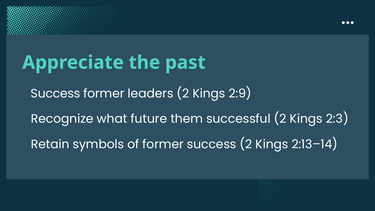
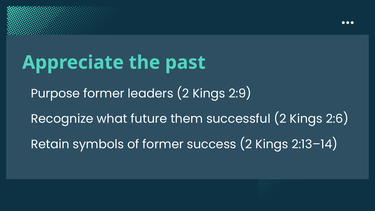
Success: Success -> Purpose (55, 94)
2:3: 2:3 -> 2:6 (337, 119)
